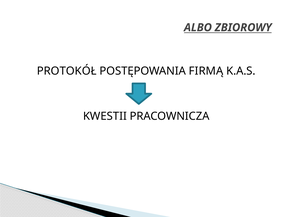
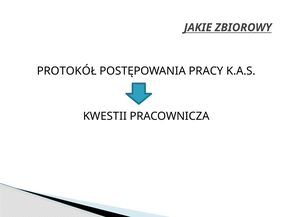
ALBO: ALBO -> JAKIE (198, 28)
FIRMĄ: FIRMĄ -> PRACY (206, 71)
